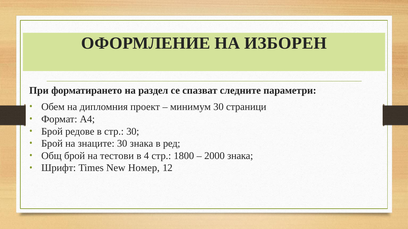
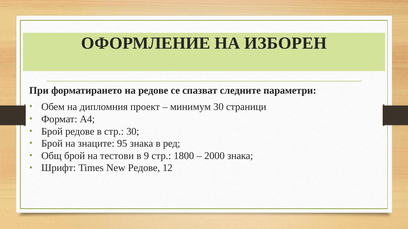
на раздел: раздел -> редове (153, 91)
знаците 30: 30 -> 95 (122, 144)
4: 4 -> 9 (146, 156)
New Номер: Номер -> Редове (144, 168)
